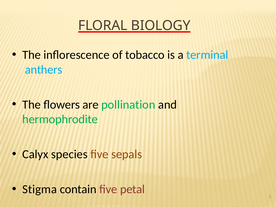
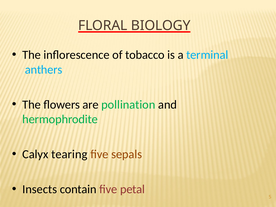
species: species -> tearing (69, 154)
Stigma: Stigma -> Insects (40, 189)
